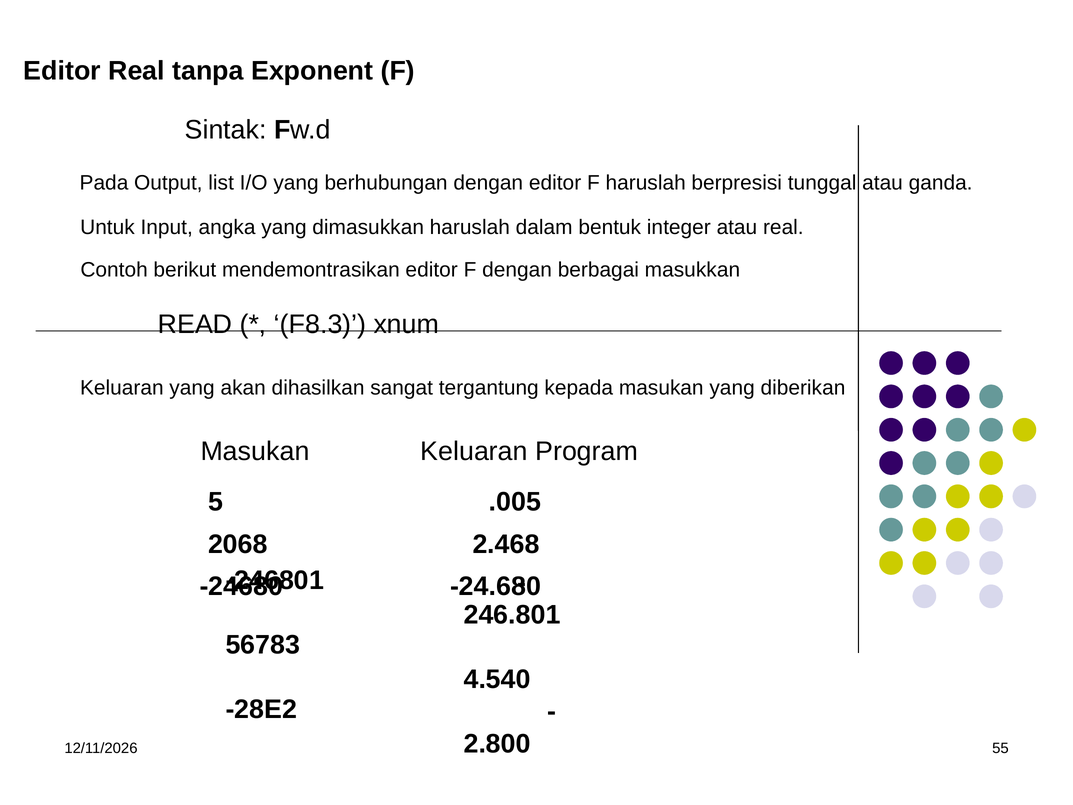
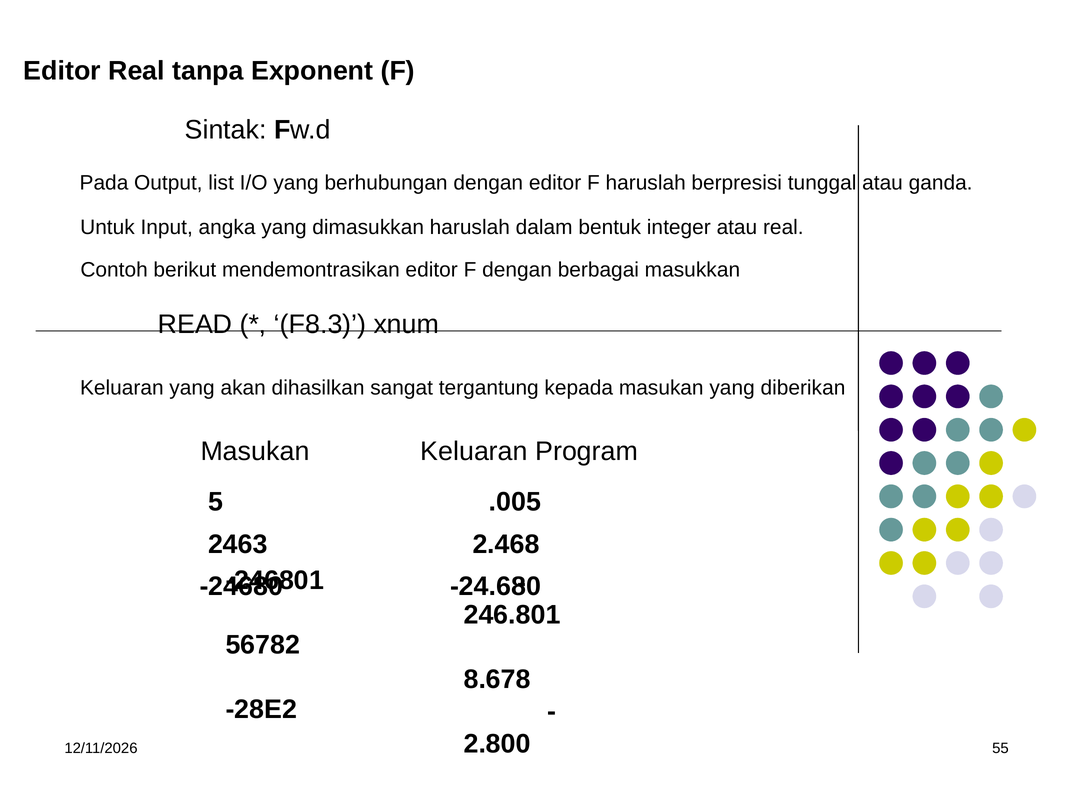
2068: 2068 -> 2463 (238, 544)
56783: 56783 -> 56782 (263, 645)
4.540: 4.540 -> 8.678 (497, 679)
